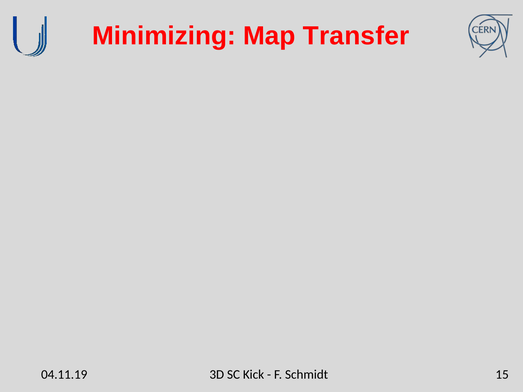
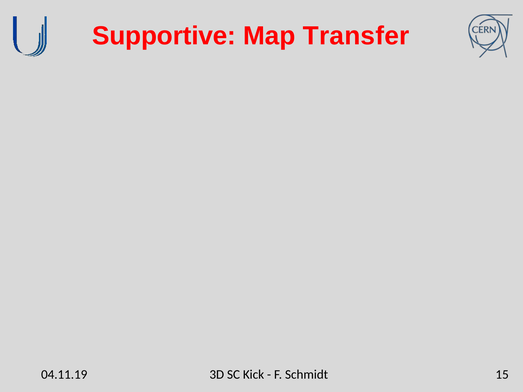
Minimizing: Minimizing -> Supportive (164, 36)
